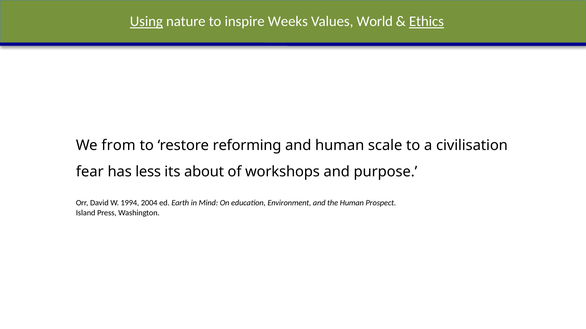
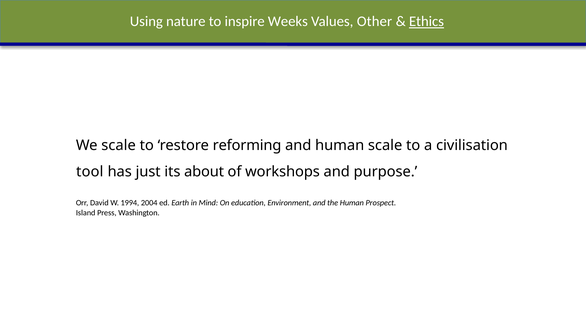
Using underline: present -> none (146, 22)
World: World -> Other (375, 22)
We from: from -> scale (119, 146)
fear: fear -> tool (90, 172)
less: less -> just (148, 172)
